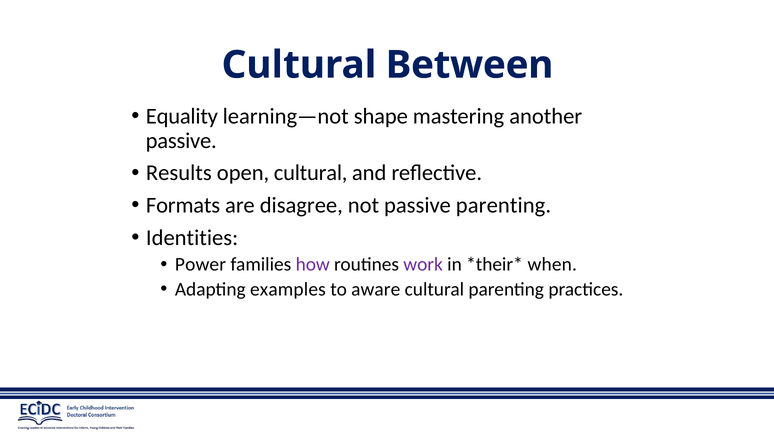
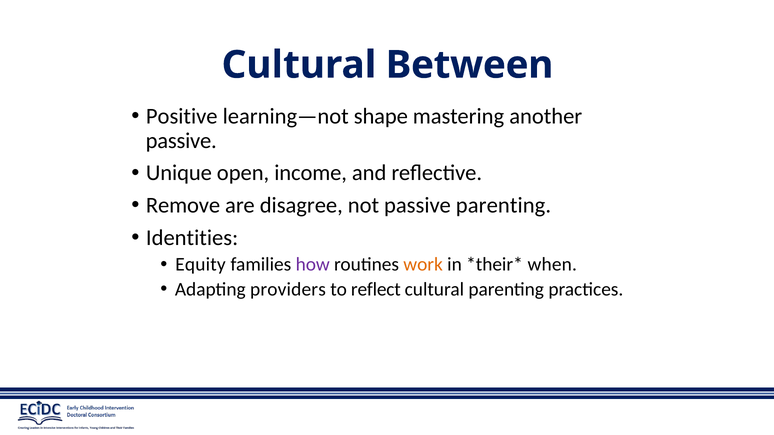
Equality: Equality -> Positive (182, 116)
Results: Results -> Unique (179, 173)
open cultural: cultural -> income (311, 173)
Formats: Formats -> Remove (183, 206)
Power: Power -> Equity (200, 265)
work colour: purple -> orange (423, 265)
examples: examples -> providers (288, 290)
aware: aware -> reflect (376, 290)
